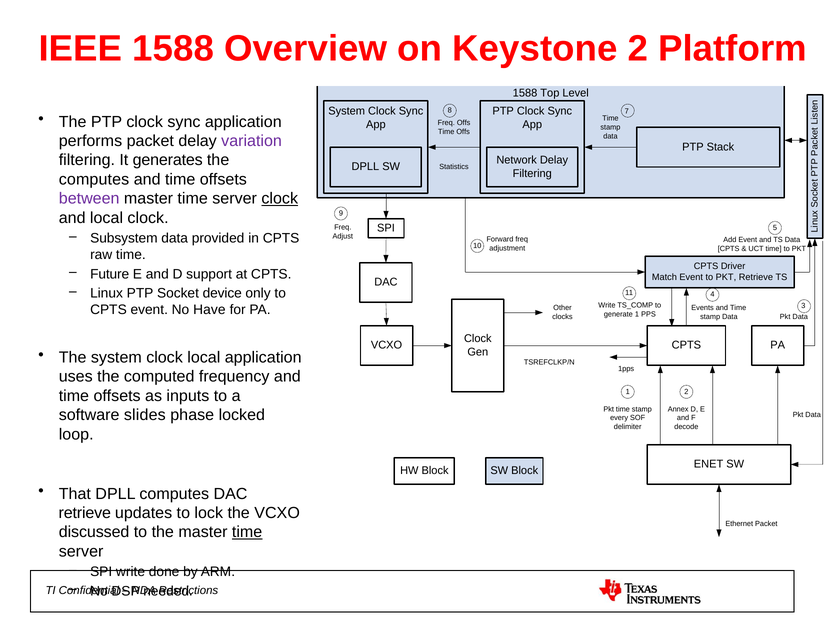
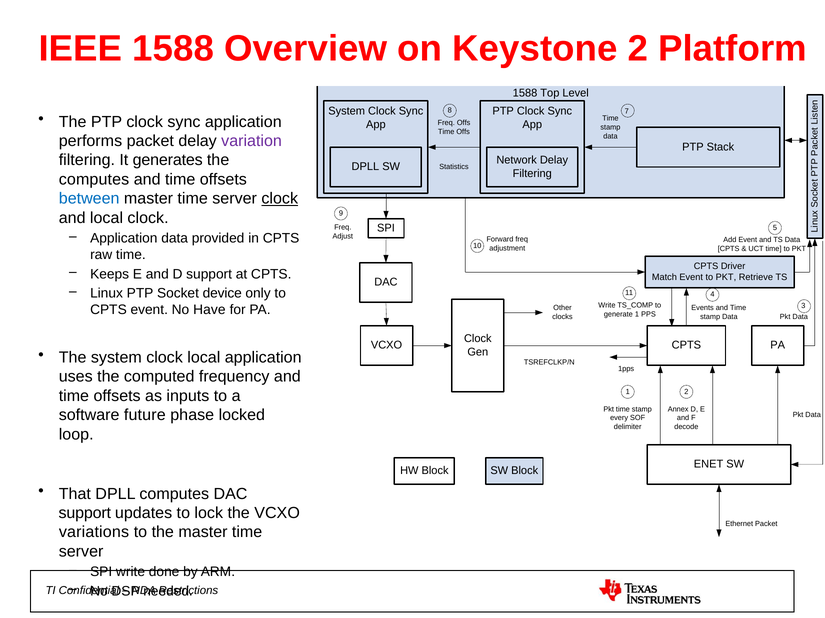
between colour: purple -> blue (89, 199)
Subsystem: Subsystem -> Application (124, 239)
Future: Future -> Keeps (110, 274)
slides: slides -> future (145, 416)
retrieve: retrieve -> support (85, 514)
discussed: discussed -> variations (94, 533)
time underline: present -> none (247, 533)
